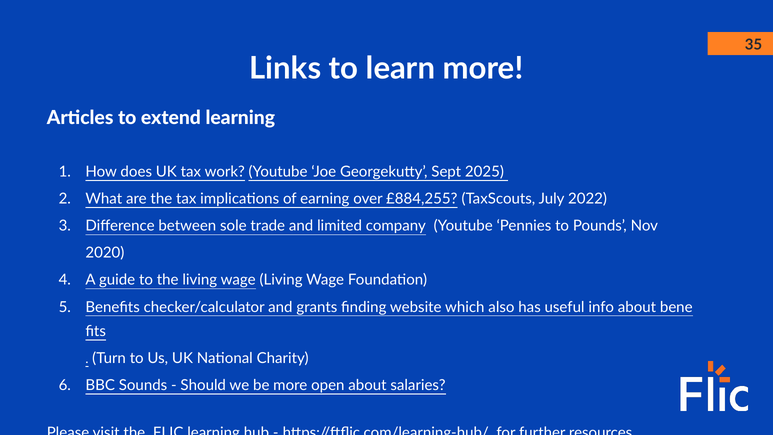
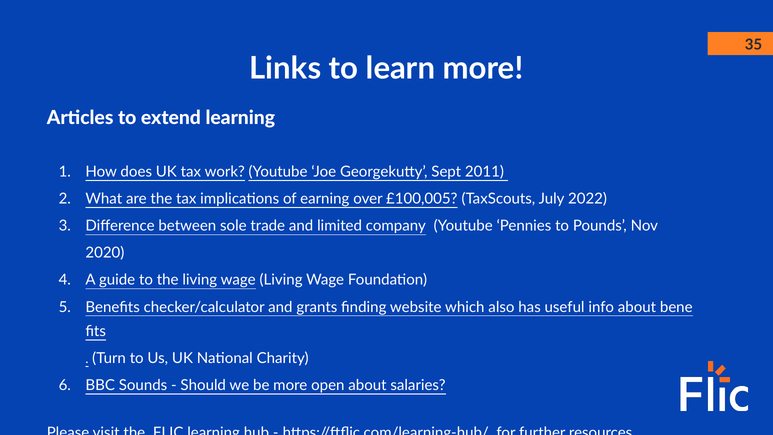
2025: 2025 -> 2011 (484, 172)
£884,255: £884,255 -> £100,005 (422, 199)
